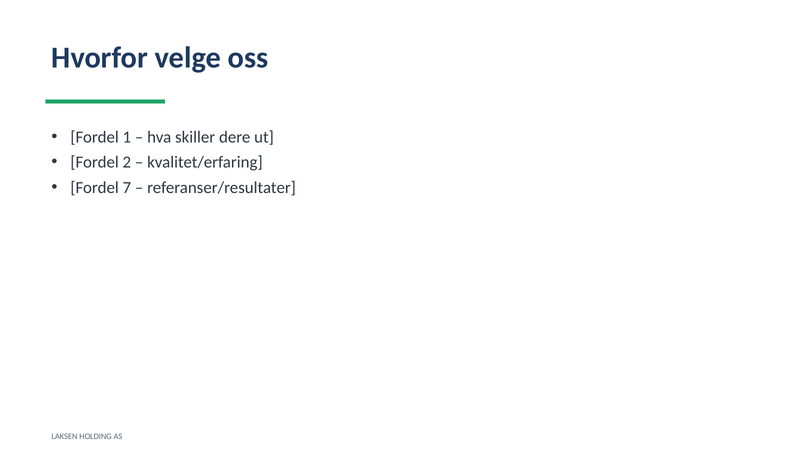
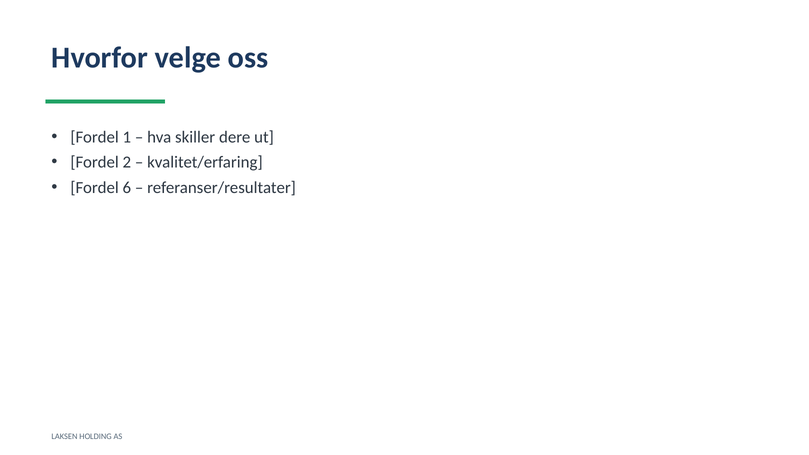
7: 7 -> 6 (127, 188)
